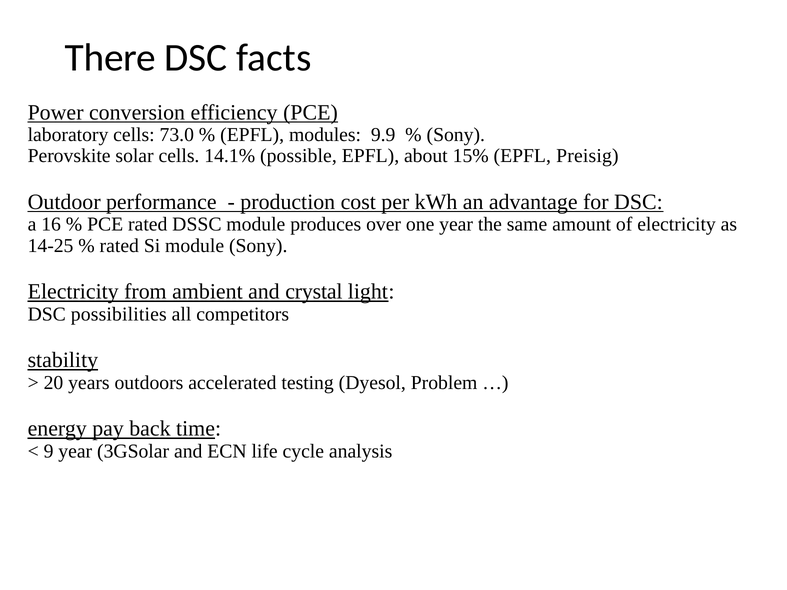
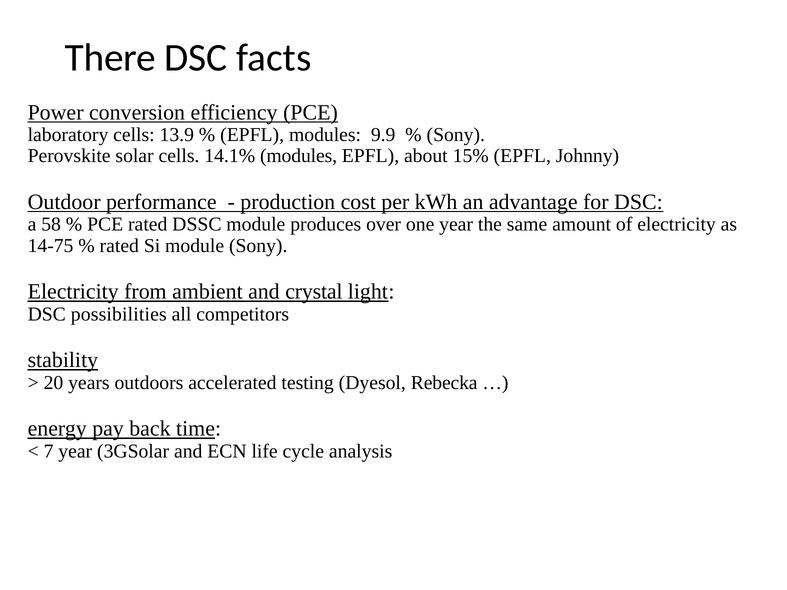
73.0: 73.0 -> 13.9 (177, 135)
14.1% possible: possible -> modules (299, 156)
Preisig: Preisig -> Johnny (587, 156)
16: 16 -> 58 (51, 225)
14-25: 14-25 -> 14-75 (51, 246)
Problem: Problem -> Rebecka (444, 383)
9: 9 -> 7 (49, 451)
